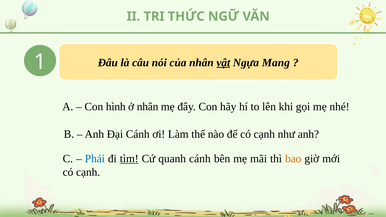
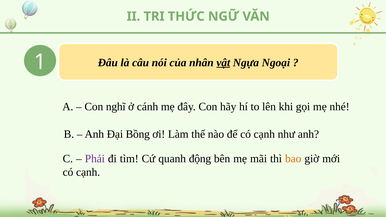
Mang: Mang -> Ngoại (276, 63)
hình: hình -> nghĩ (116, 107)
ở nhân: nhân -> cánh (148, 107)
Đại Cánh: Cánh -> Bồng (138, 134)
Phải colour: blue -> purple (95, 159)
tìm underline: present -> none (129, 159)
quanh cánh: cánh -> động (200, 159)
